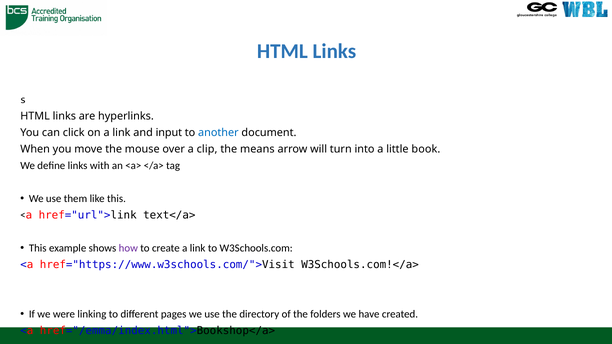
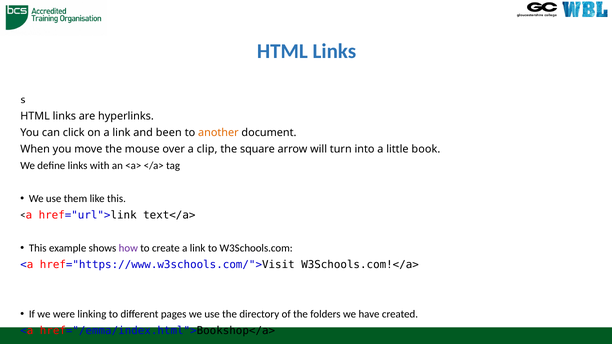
input: input -> been (169, 133)
another colour: blue -> orange (218, 133)
means: means -> square (257, 149)
